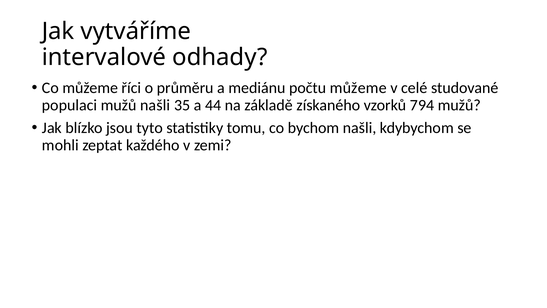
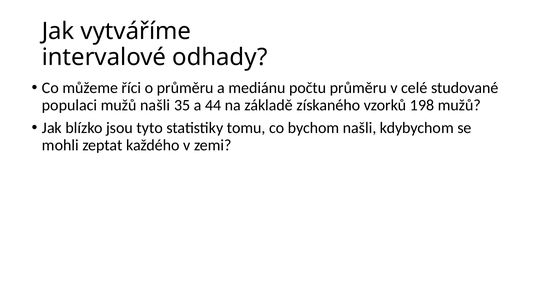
počtu můžeme: můžeme -> průměru (358, 88)
794: 794 -> 198 (422, 105)
